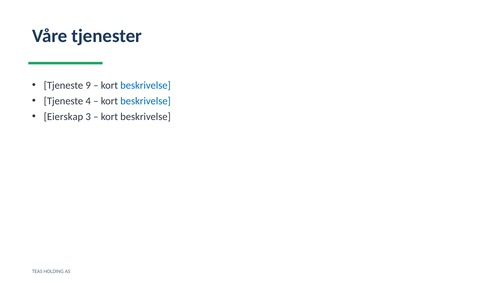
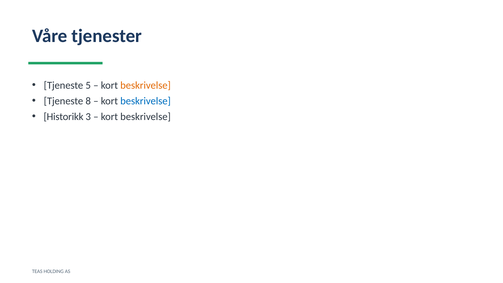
9: 9 -> 5 (88, 85)
beskrivelse colour: blue -> orange (146, 85)
4: 4 -> 8 (88, 101)
Eierskap: Eierskap -> Historikk (64, 117)
